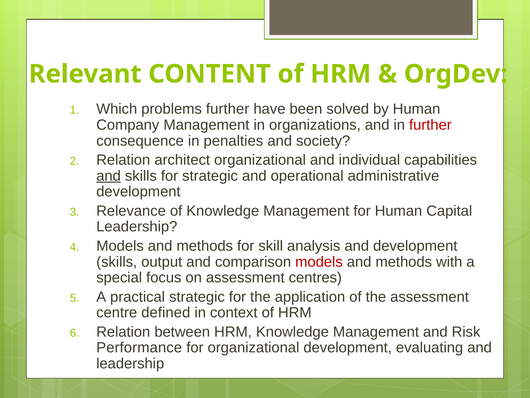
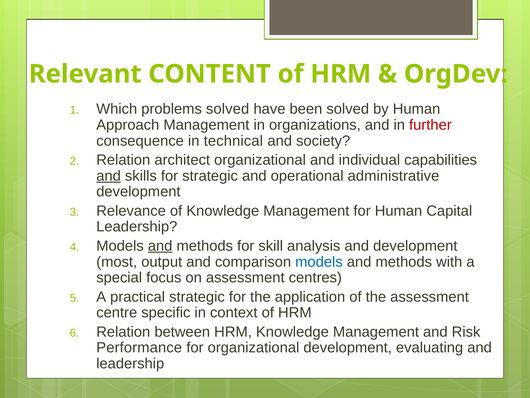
problems further: further -> solved (228, 109)
Company: Company -> Approach (128, 125)
penalties: penalties -> technical (233, 141)
and underline: none -> present (160, 246)
skills: skills -> most (117, 261)
models colour: red -> blue (319, 261)
defined: defined -> specific (166, 312)
